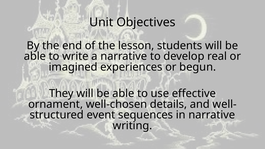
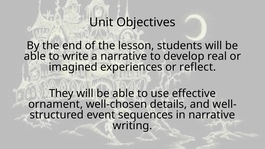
begun: begun -> reflect (198, 67)
